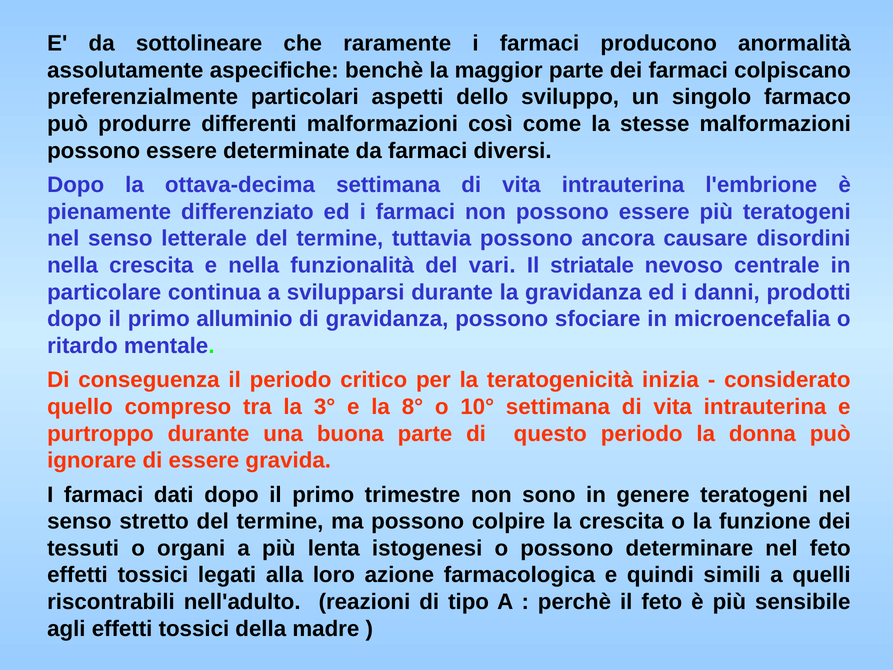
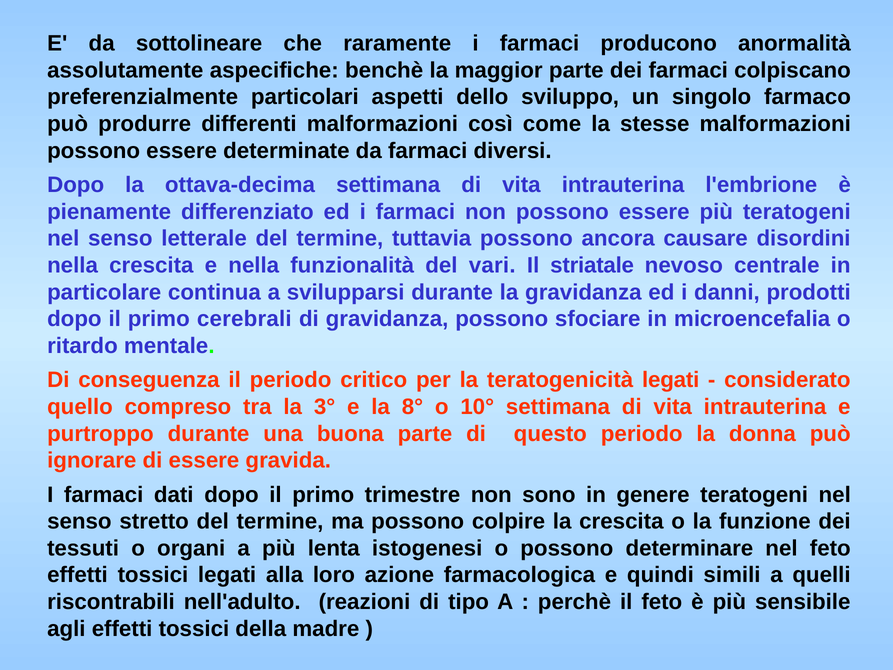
alluminio: alluminio -> cerebrali (244, 319)
teratogenicità inizia: inizia -> legati (671, 380)
